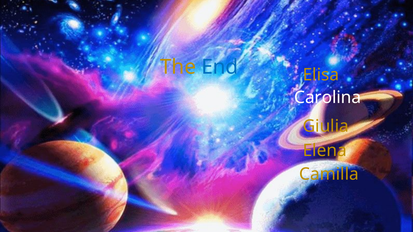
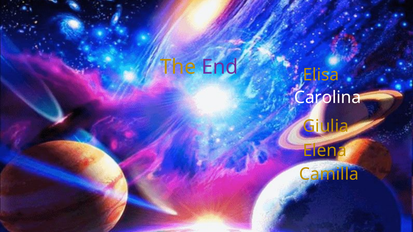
End colour: blue -> purple (220, 67)
